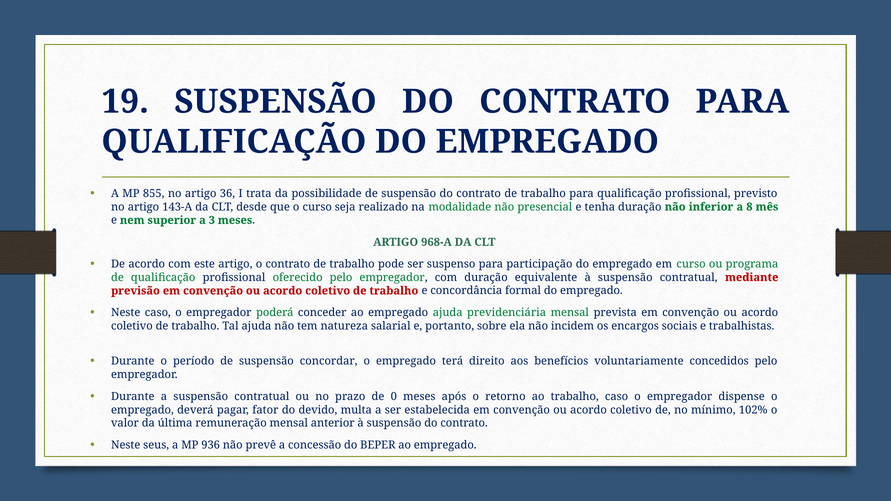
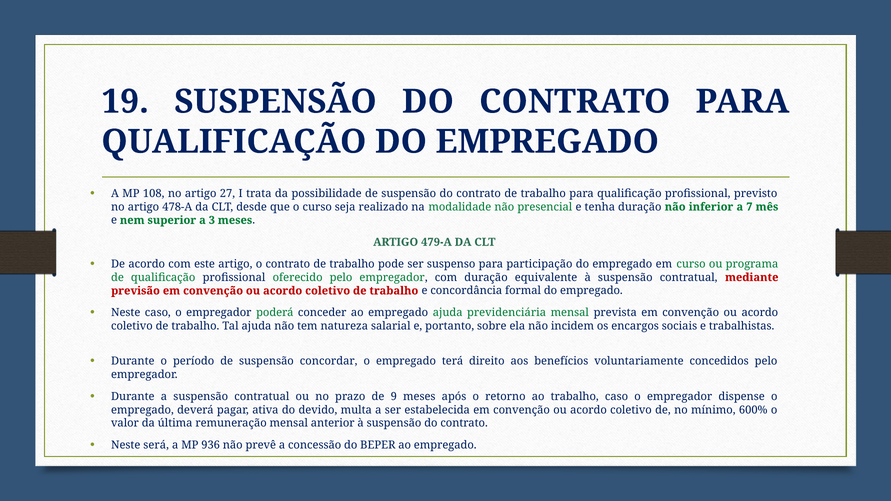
855: 855 -> 108 (154, 194)
36: 36 -> 27 (227, 194)
143-A: 143-A -> 478-A (177, 207)
8: 8 -> 7 (749, 207)
968-A: 968-A -> 479-A (436, 242)
0: 0 -> 9 (394, 397)
fator: fator -> ativa (265, 410)
102%: 102% -> 600% (753, 410)
seus: seus -> será (156, 445)
